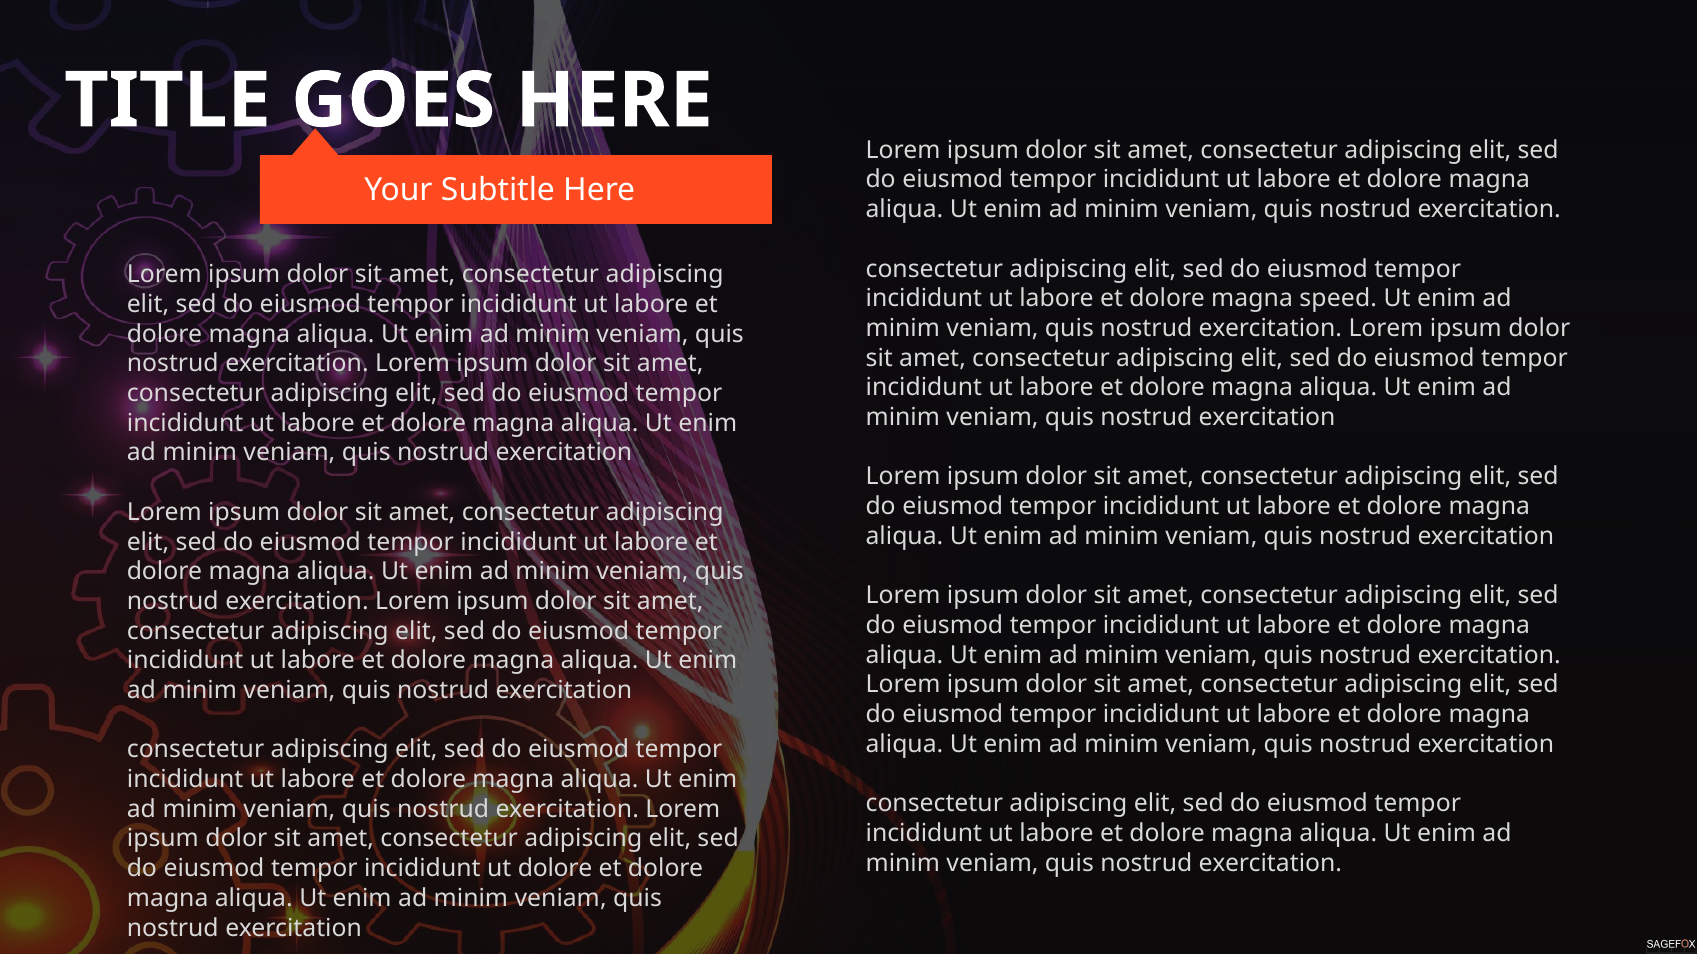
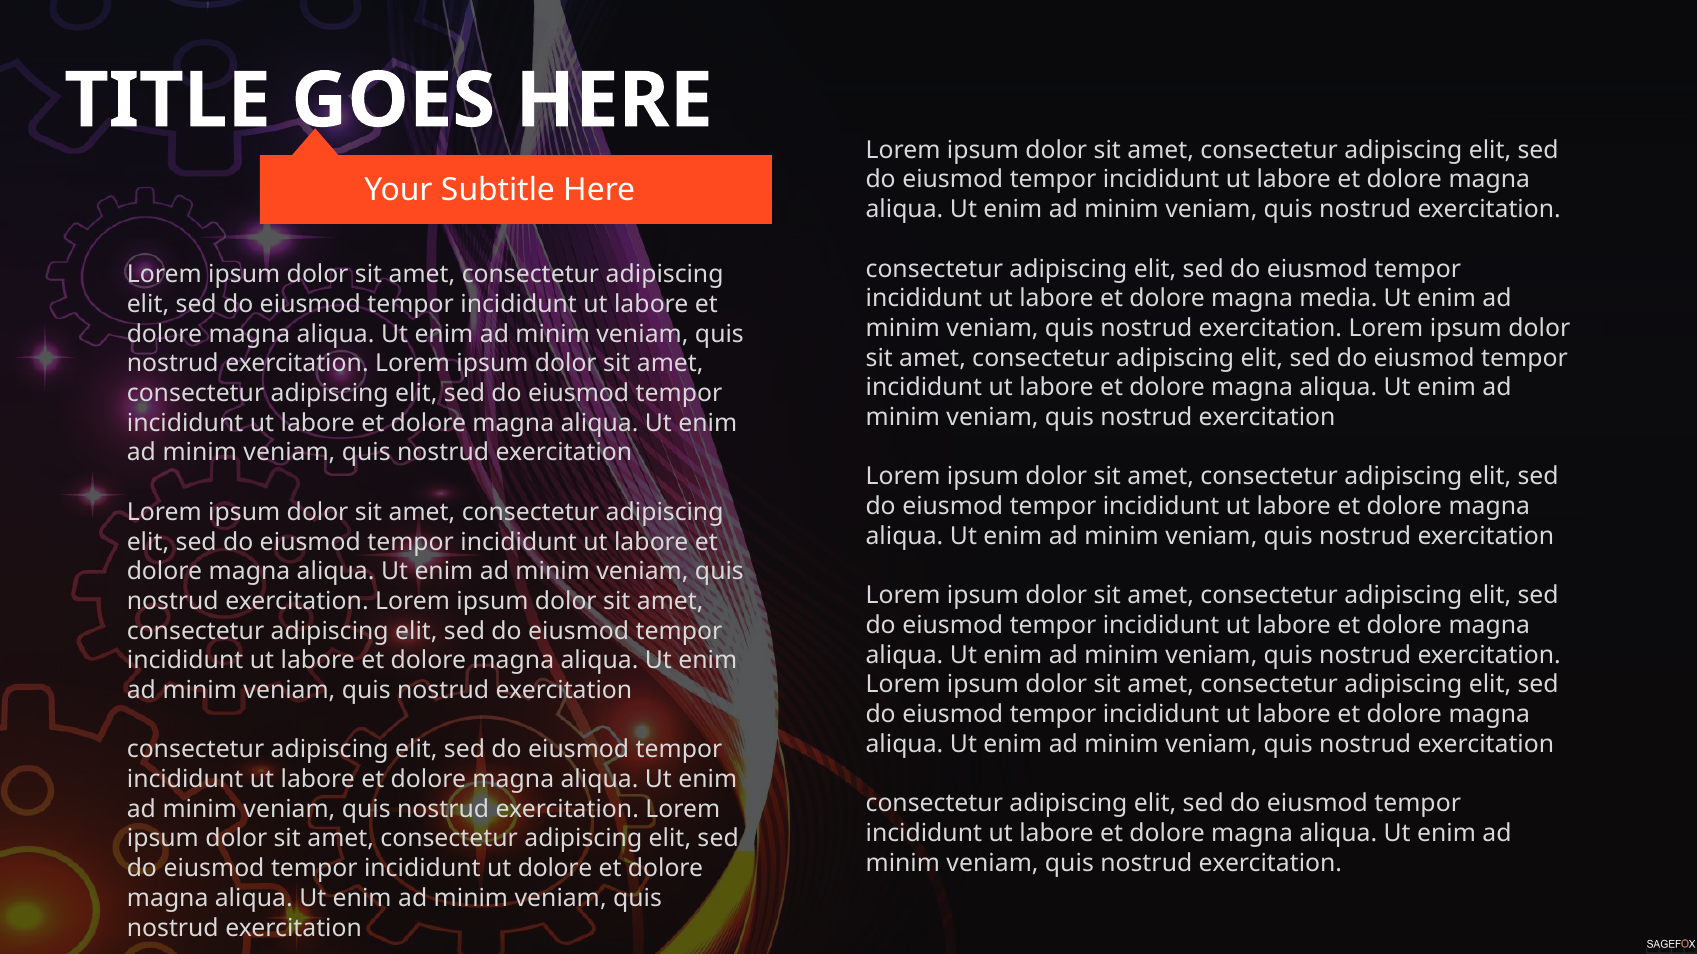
speed: speed -> media (1338, 299)
